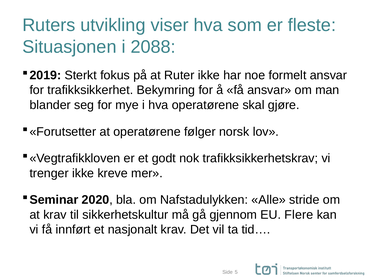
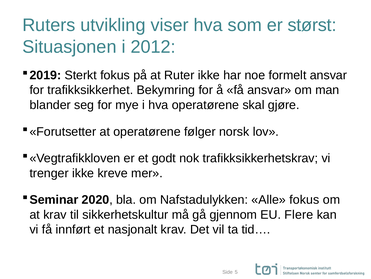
fleste: fleste -> størst (312, 25)
2088: 2088 -> 2012 (153, 47)
Alle stride: stride -> fokus (304, 199)
